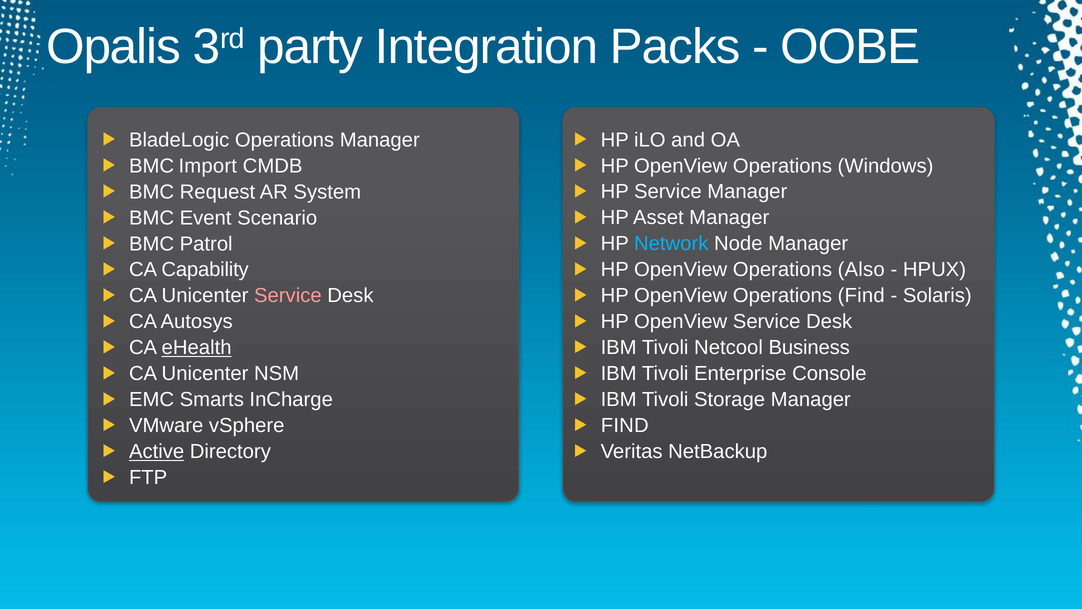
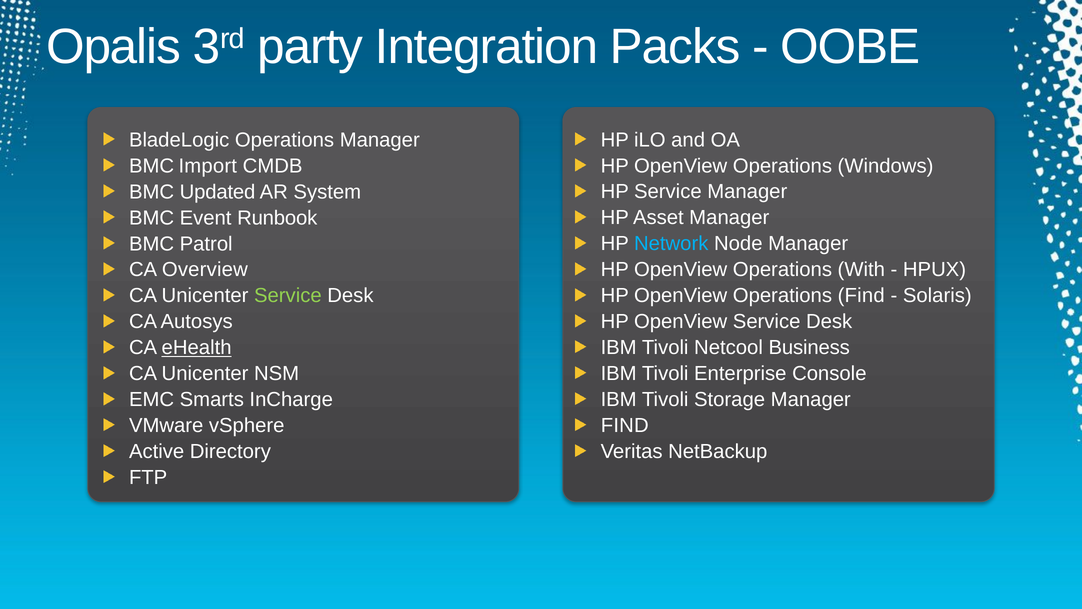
Request: Request -> Updated (218, 192)
Scenario: Scenario -> Runbook (277, 218)
Also: Also -> With (861, 270)
Capability: Capability -> Overview (205, 270)
Service colour: pink -> light green (288, 296)
Active underline: present -> none (157, 452)
